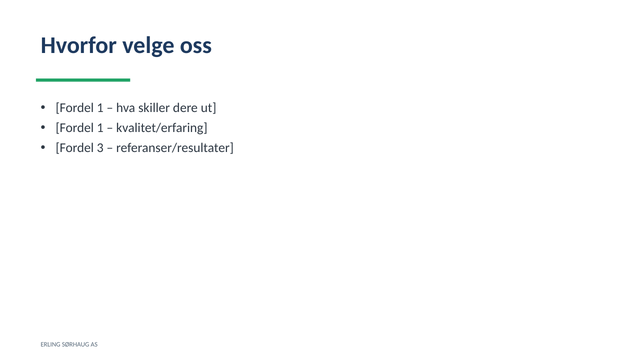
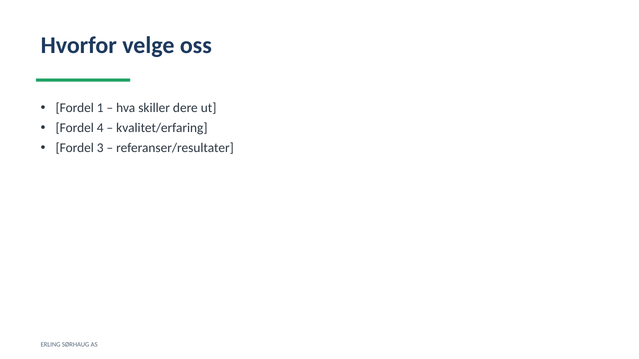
1: 1 -> 4 (100, 128)
